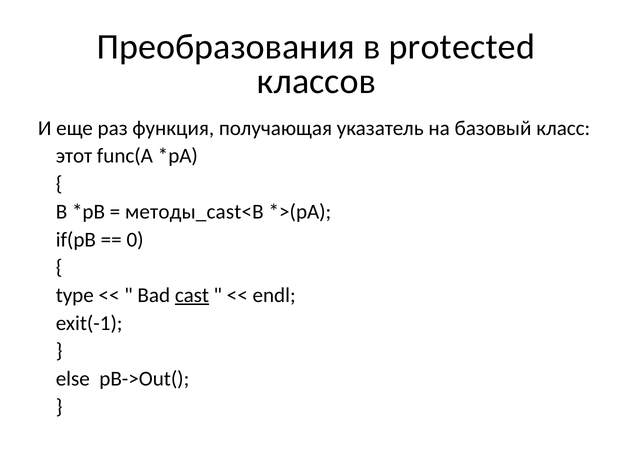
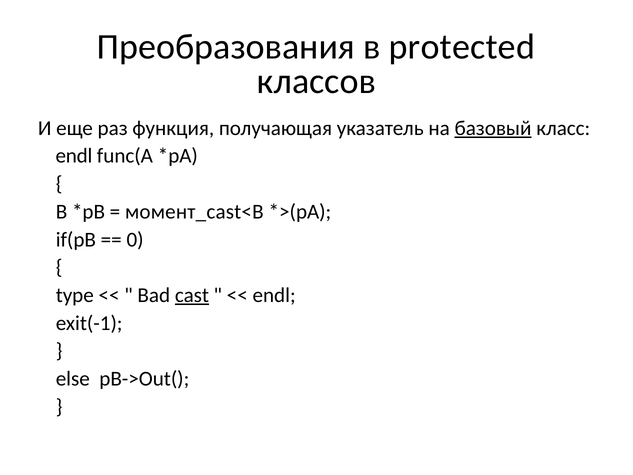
базовый underline: none -> present (493, 128)
этот: этот -> endl (74, 156)
методы_cast<B: методы_cast<B -> момент_cast<B (194, 212)
